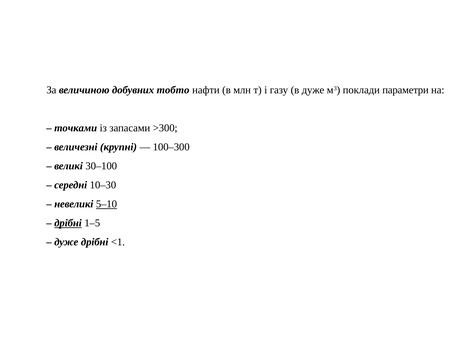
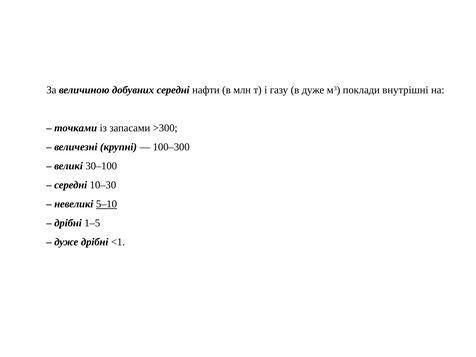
добувних тобто: тобто -> середні (173, 90)
параметри: параметри -> внутрішні (405, 90)
дрібні underline: present -> none (68, 223)
